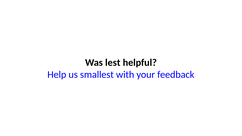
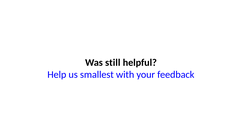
lest: lest -> still (113, 63)
